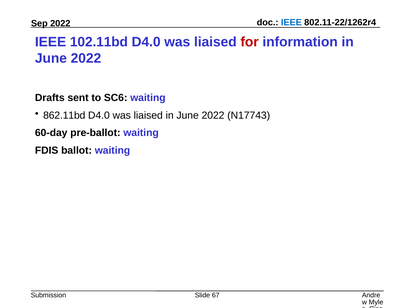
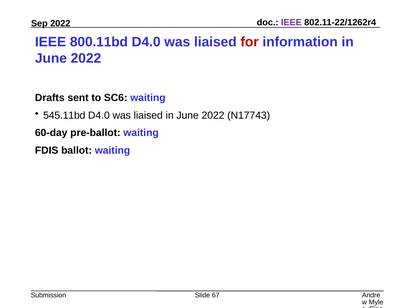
IEEE colour: blue -> purple (291, 23)
102.11bd: 102.11bd -> 800.11bd (99, 42)
862.11bd: 862.11bd -> 545.11bd (64, 115)
